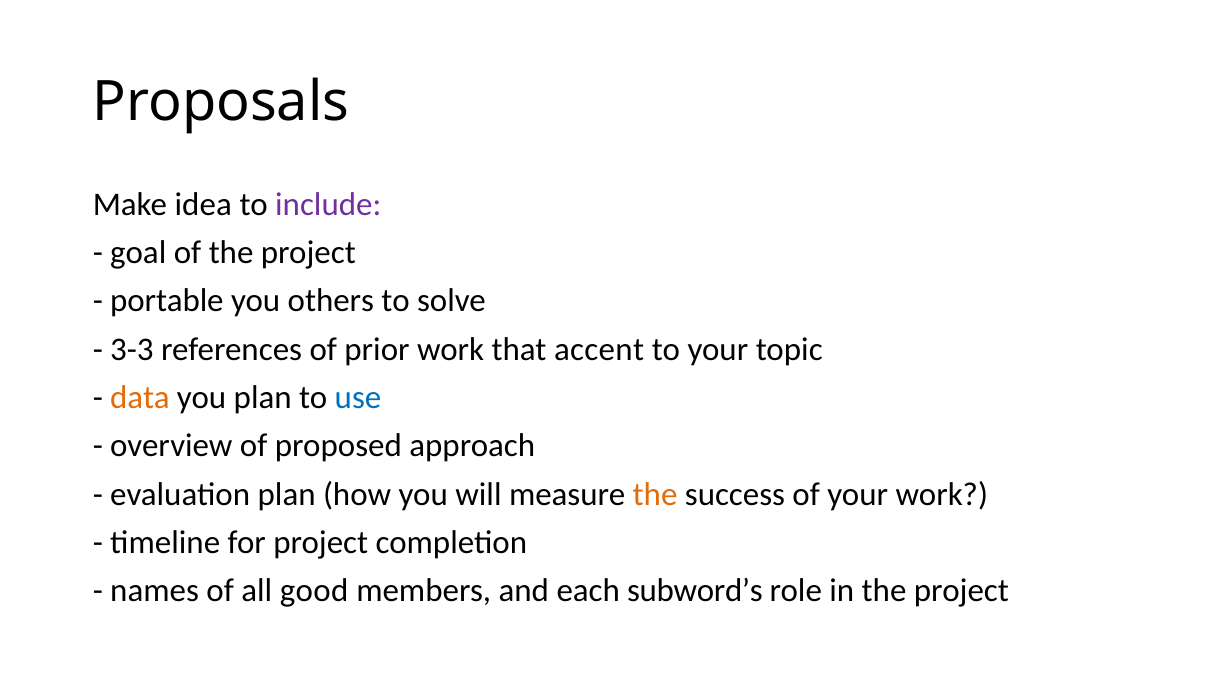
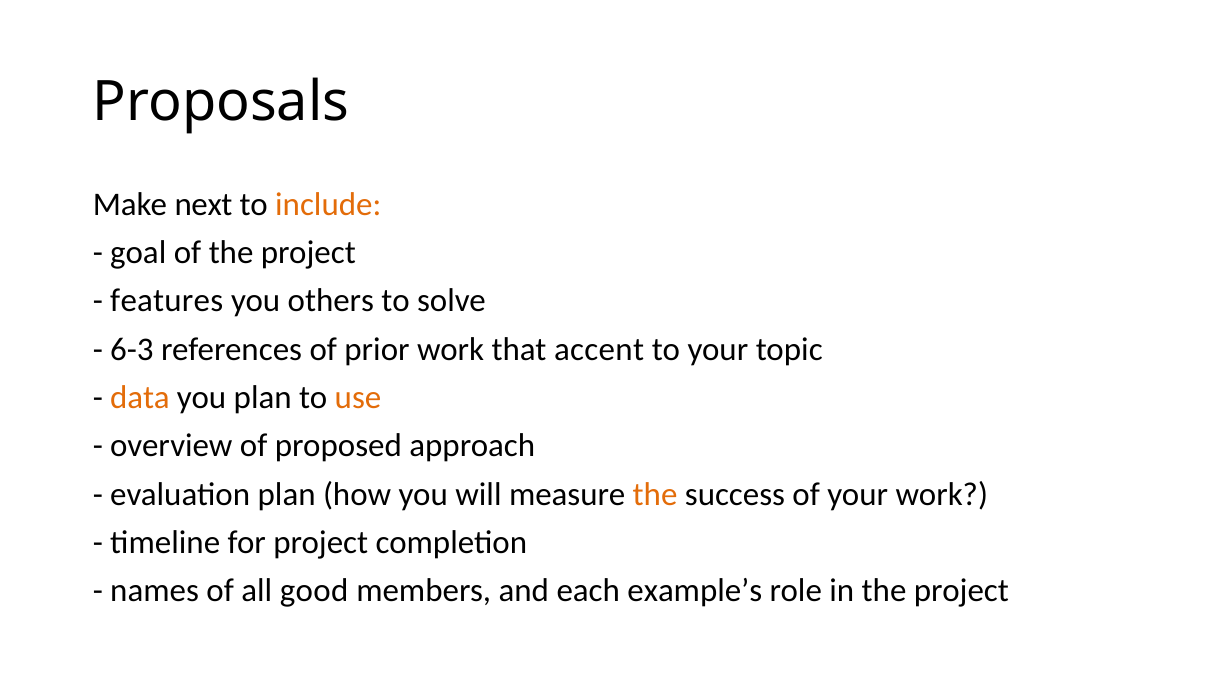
idea: idea -> next (203, 204)
include colour: purple -> orange (328, 204)
portable: portable -> features (167, 301)
3-3: 3-3 -> 6-3 (132, 349)
use colour: blue -> orange (358, 397)
subword’s: subword’s -> example’s (695, 590)
